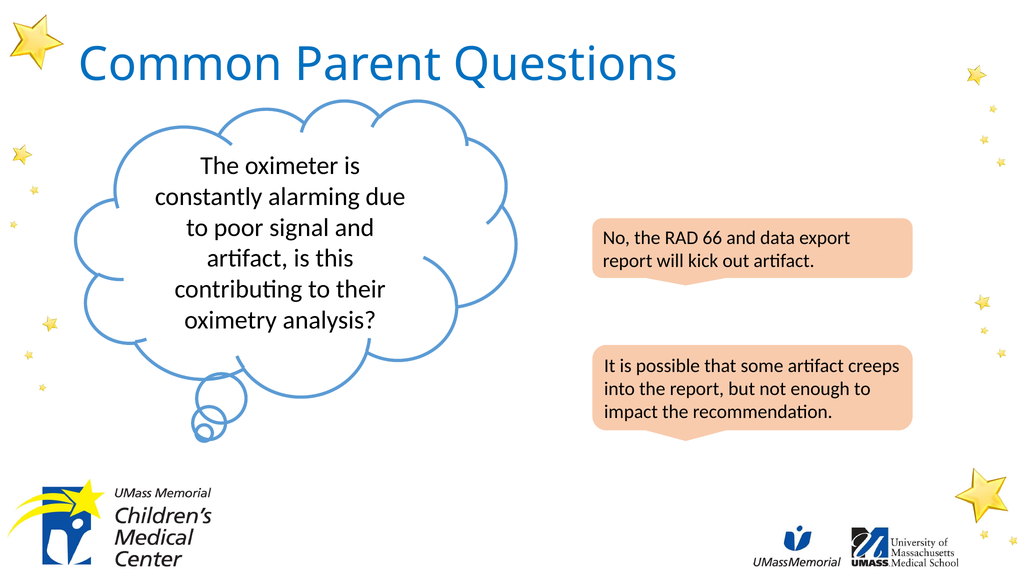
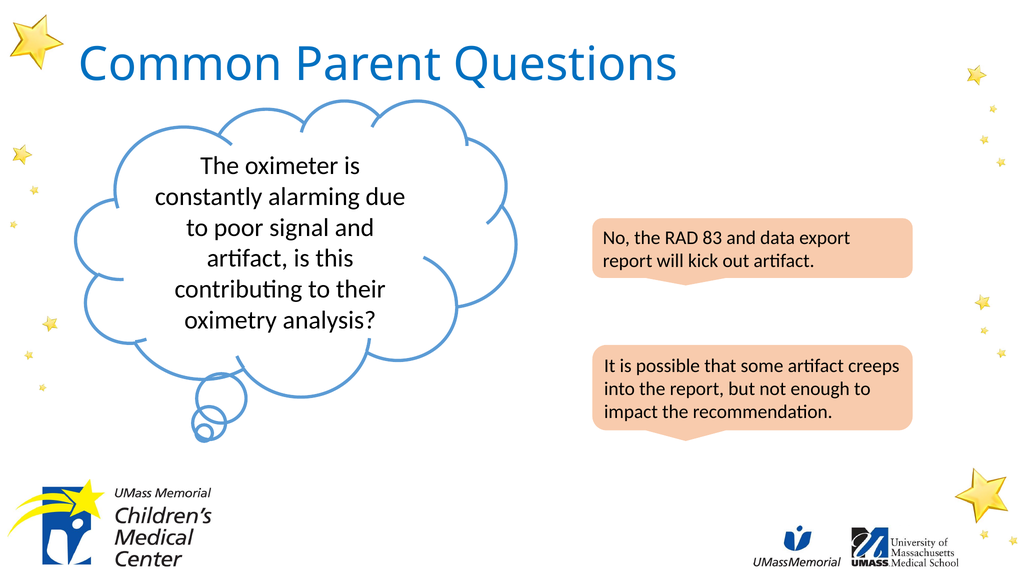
66: 66 -> 83 (712, 238)
